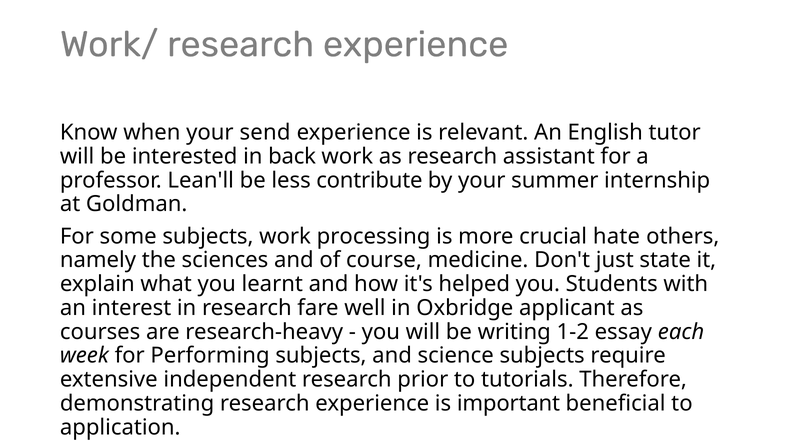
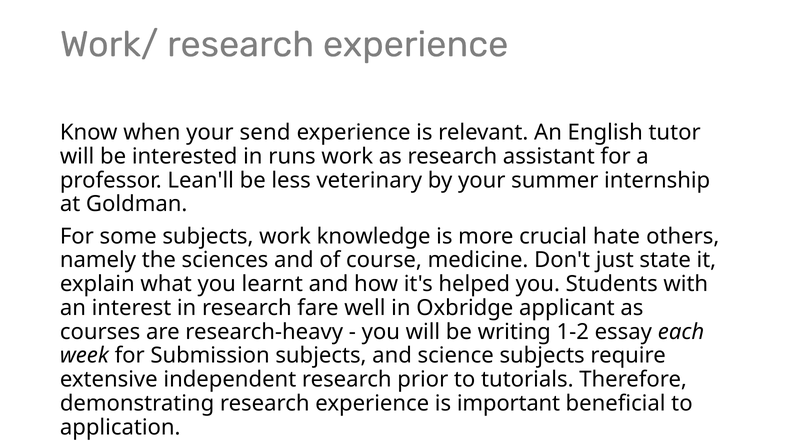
back: back -> runs (292, 156)
contribute: contribute -> veterinary (369, 180)
processing: processing -> knowledge (374, 236)
Performing: Performing -> Submission (210, 356)
